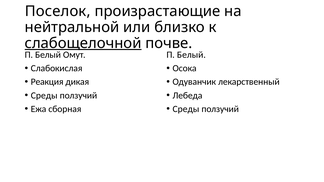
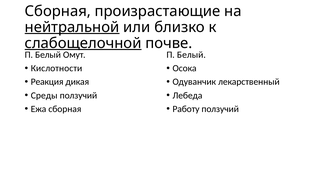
Поселок: Поселок -> Сборная (58, 11)
нейтральной underline: none -> present (72, 27)
Слабокислая: Слабокислая -> Кислотности (57, 68)
Среды: Среды -> Работу (186, 109)
